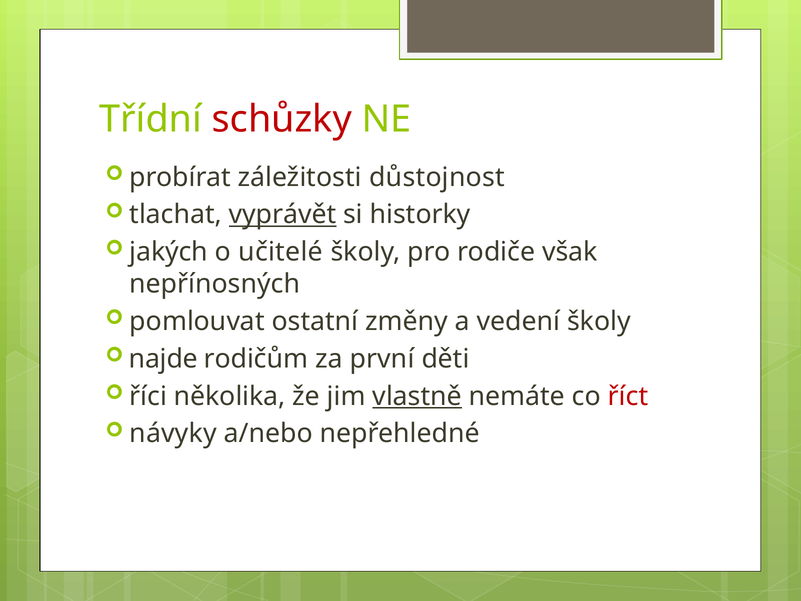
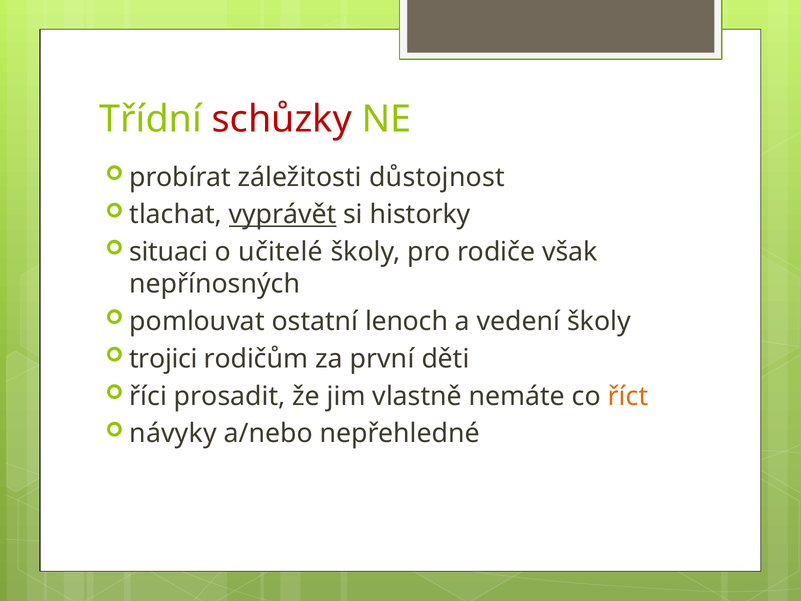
jakých: jakých -> situaci (169, 252)
změny: změny -> lenoch (407, 321)
najde: najde -> trojici (163, 359)
několika: několika -> prosadit (230, 396)
vlastně underline: present -> none (417, 396)
říct colour: red -> orange (628, 396)
